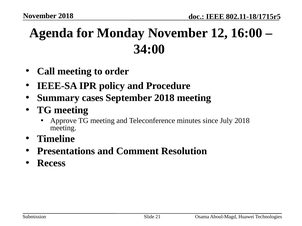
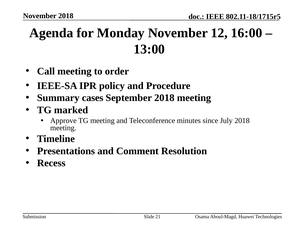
34:00: 34:00 -> 13:00 (149, 49)
meeting: meeting -> marked (71, 110)
